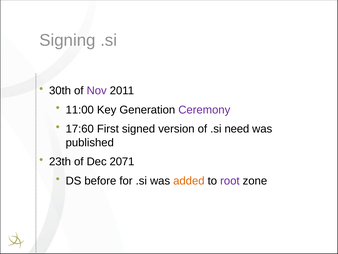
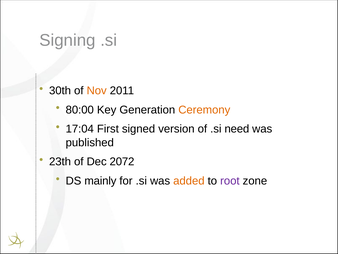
Nov colour: purple -> orange (97, 90)
11:00: 11:00 -> 80:00 (80, 110)
Ceremony colour: purple -> orange (204, 110)
17:60: 17:60 -> 17:04 (80, 129)
2071: 2071 -> 2072 (122, 161)
before: before -> mainly (100, 181)
